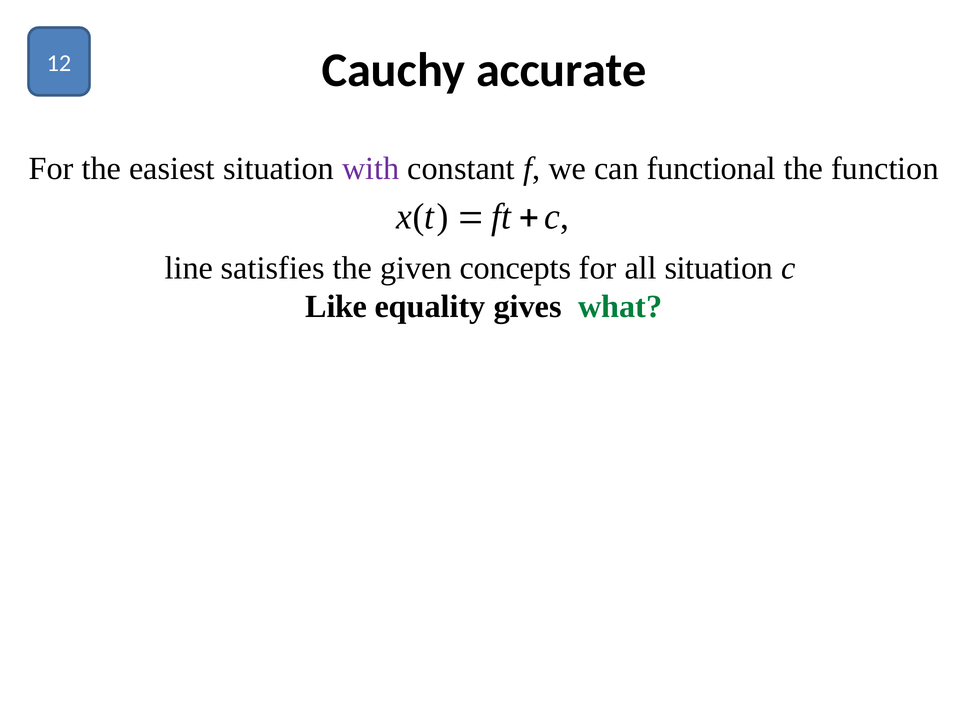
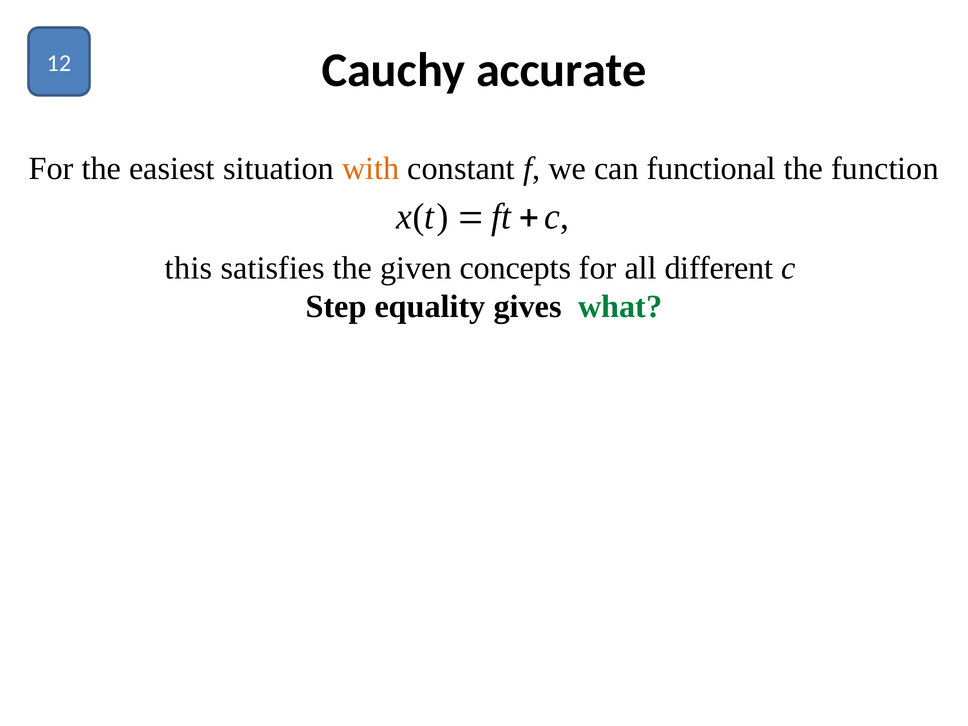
with colour: purple -> orange (371, 168)
line: line -> this (189, 268)
all situation: situation -> different (719, 268)
Like: Like -> Step (336, 307)
